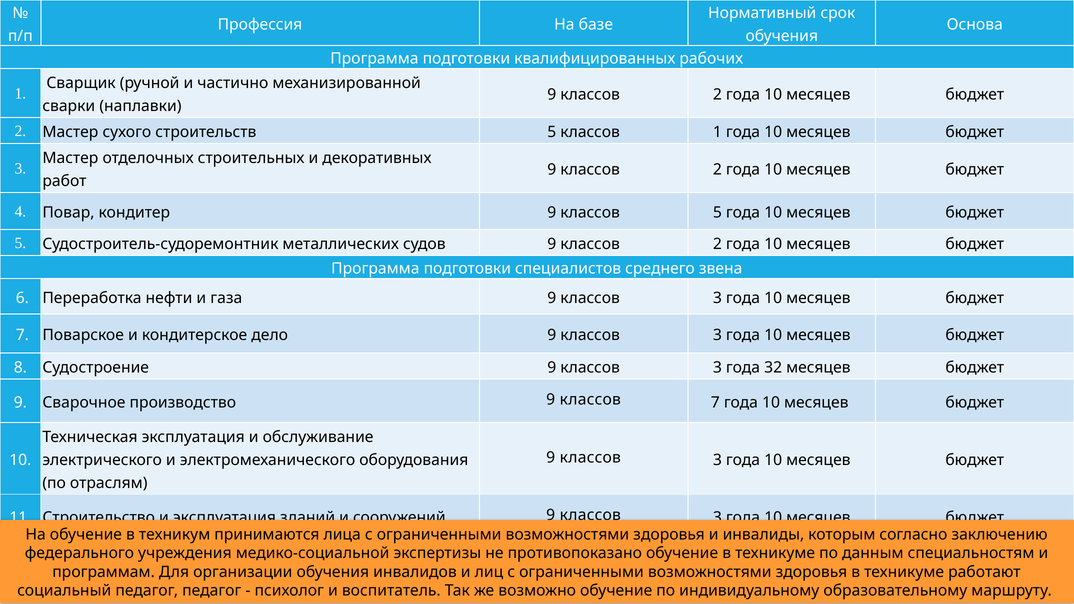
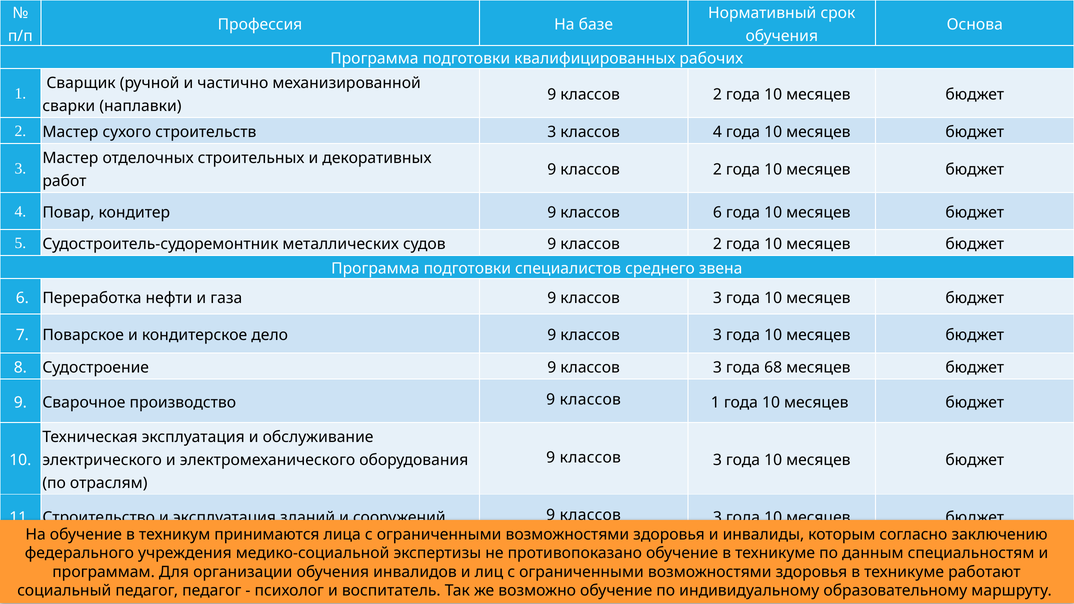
строительств 5: 5 -> 3 (552, 132)
классов 1: 1 -> 4 (717, 132)
классов 5: 5 -> 6 (717, 213)
32: 32 -> 68 (773, 368)
классов 7: 7 -> 1 (715, 402)
